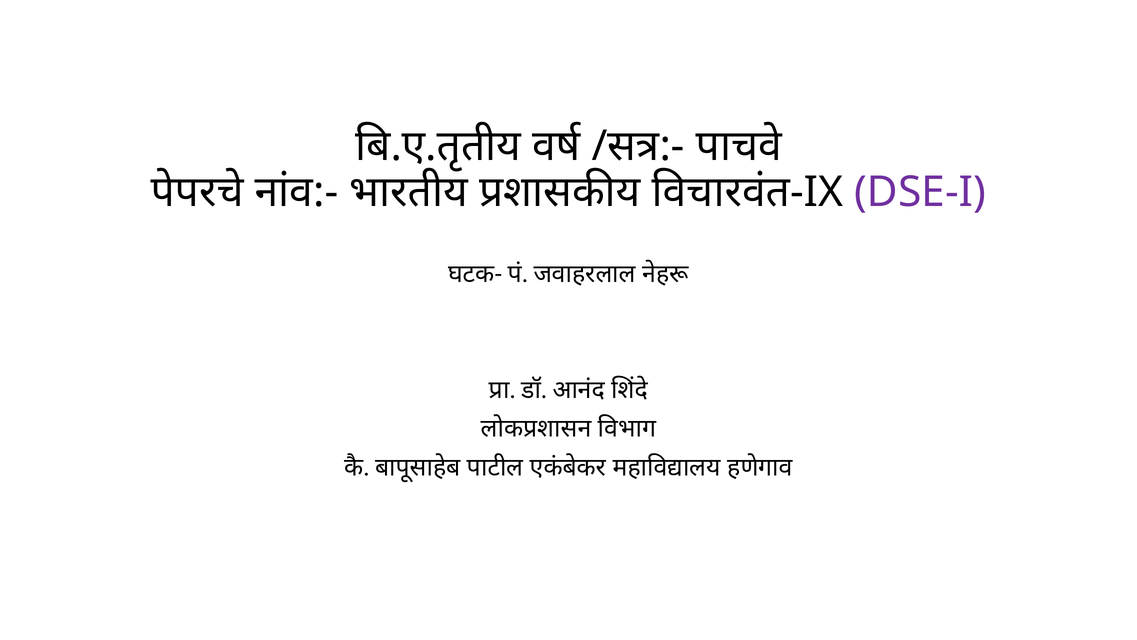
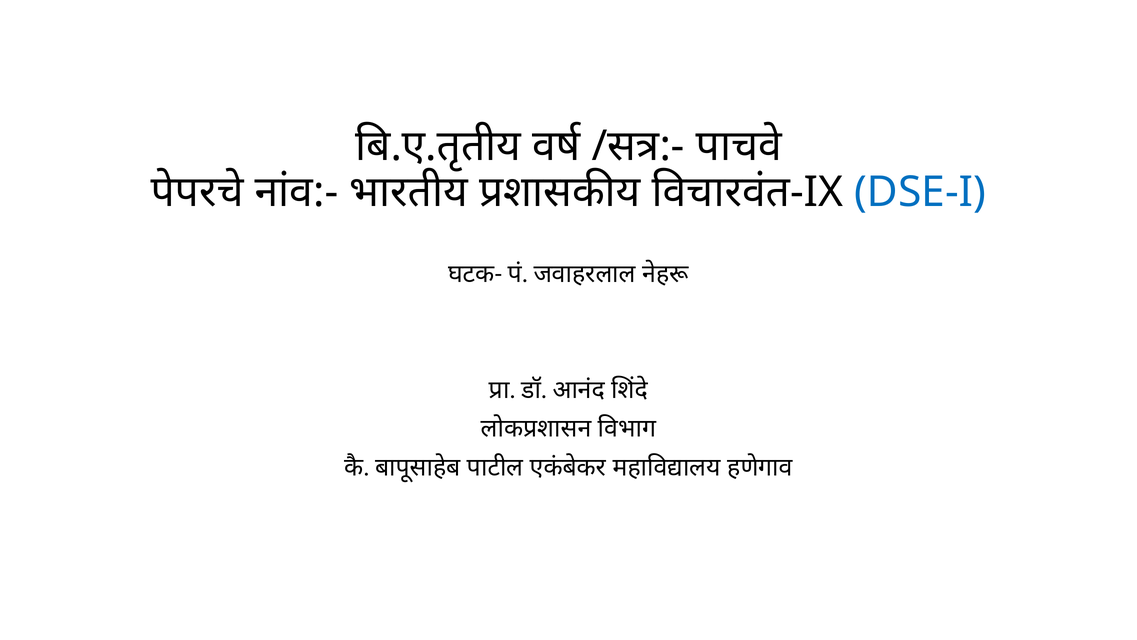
DSE-I colour: purple -> blue (920, 192)
